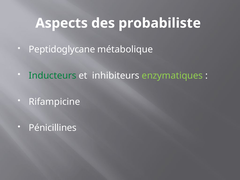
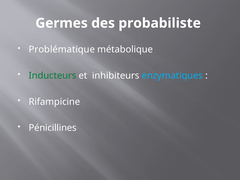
Aspects: Aspects -> Germes (62, 23)
Peptidoglycane: Peptidoglycane -> Problématique (62, 49)
enzymatiques colour: light green -> light blue (172, 76)
